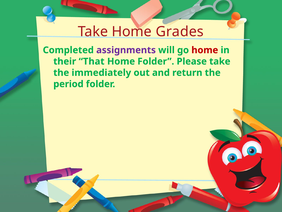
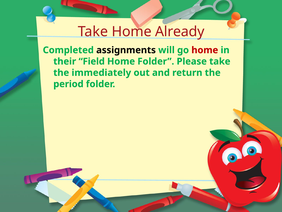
Grades: Grades -> Already (180, 32)
assignments colour: purple -> black (126, 50)
That: That -> Field (92, 61)
